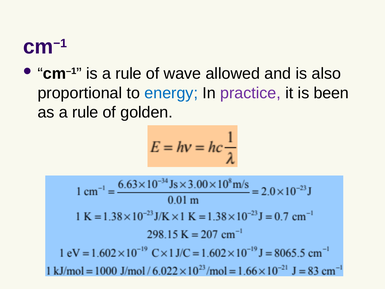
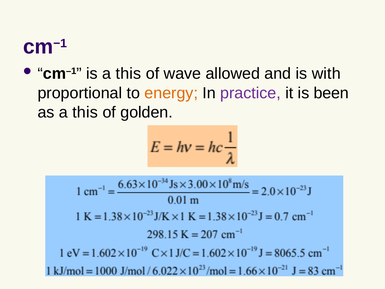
is a rule: rule -> this (128, 74)
also: also -> with (326, 74)
energy colour: blue -> orange (171, 93)
as a rule: rule -> this (85, 112)
